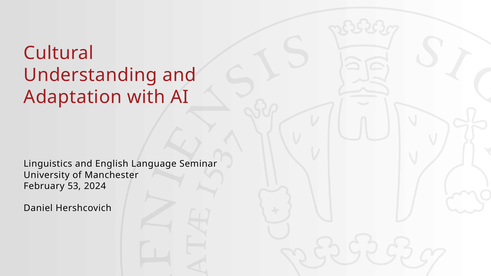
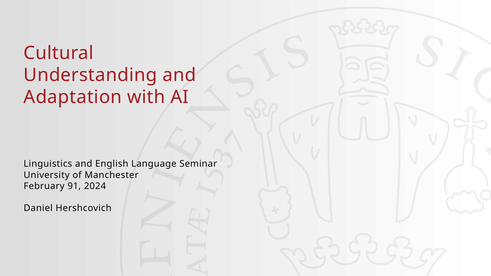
53: 53 -> 91 (74, 186)
